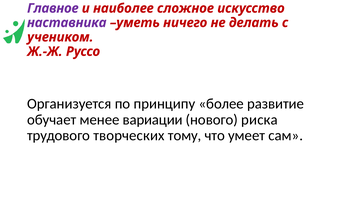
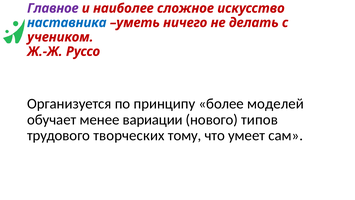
наставника colour: purple -> blue (67, 23)
развитие: развитие -> моделей (275, 103)
риска: риска -> типов (260, 119)
